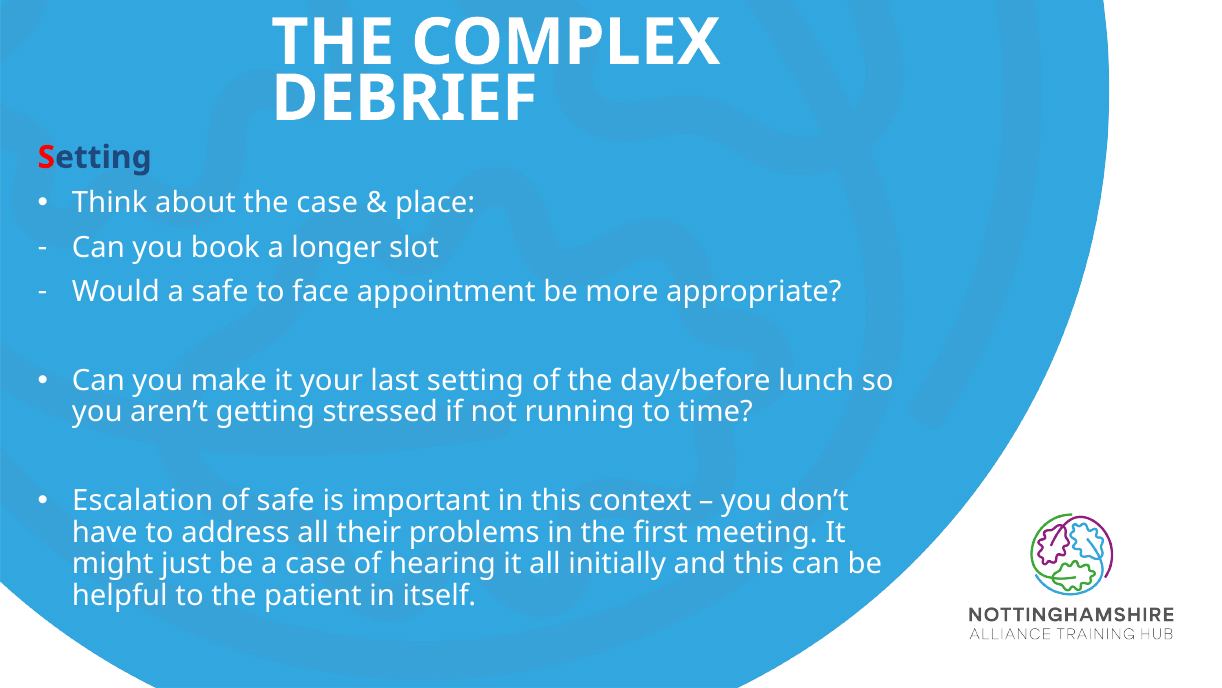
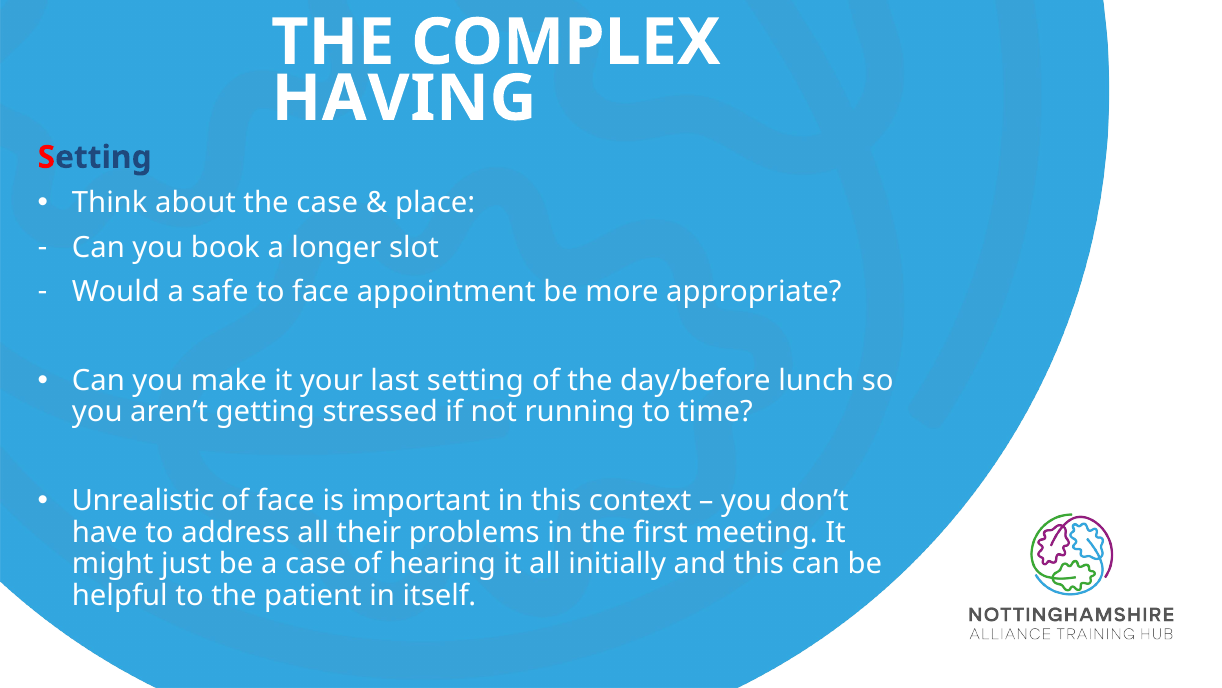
DEBRIEF: DEBRIEF -> HAVING (404, 98)
Escalation: Escalation -> Unrealistic (143, 501)
of safe: safe -> face (286, 501)
